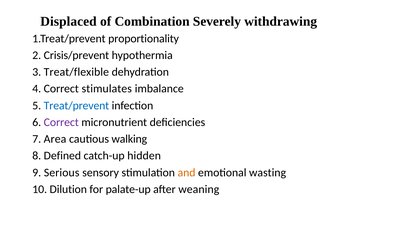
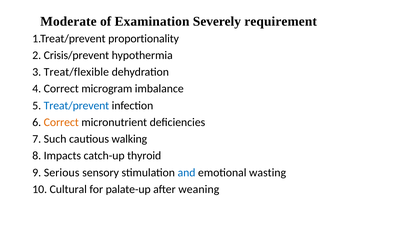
Displaced: Displaced -> Moderate (68, 21)
Combination: Combination -> Examination (152, 21)
withdrawing: withdrawing -> requirement (281, 21)
stimulates: stimulates -> microgram (107, 89)
Correct colour: purple -> orange (61, 123)
Area: Area -> Such (55, 139)
Defined: Defined -> Impacts (62, 156)
hidden: hidden -> thyroid (144, 156)
and colour: orange -> blue (187, 173)
Dilution: Dilution -> Cultural (68, 190)
